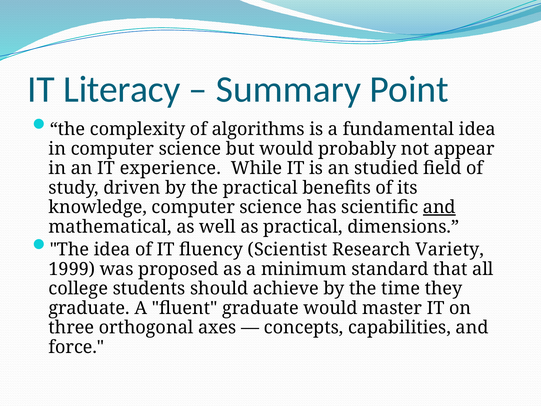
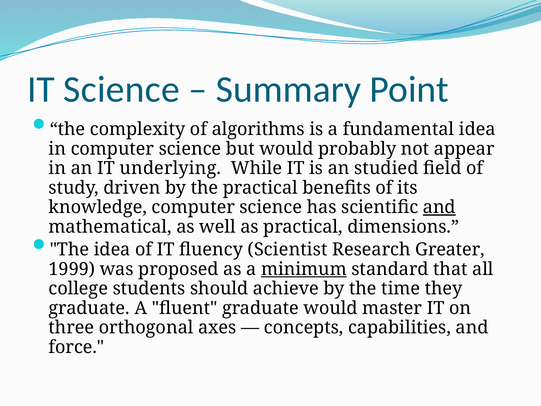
IT Literacy: Literacy -> Science (122, 89)
experience: experience -> underlying (170, 168)
Variety: Variety -> Greater (450, 250)
minimum underline: none -> present (304, 269)
